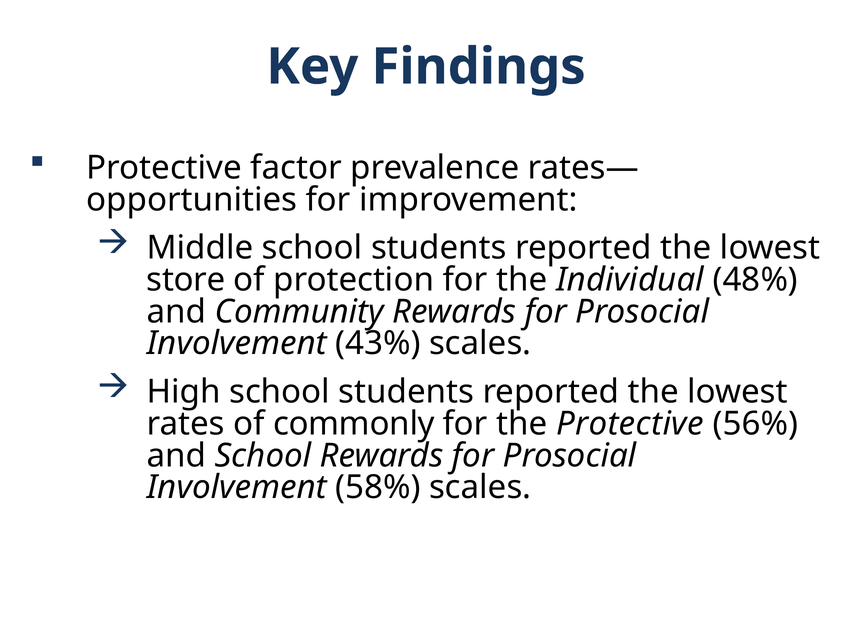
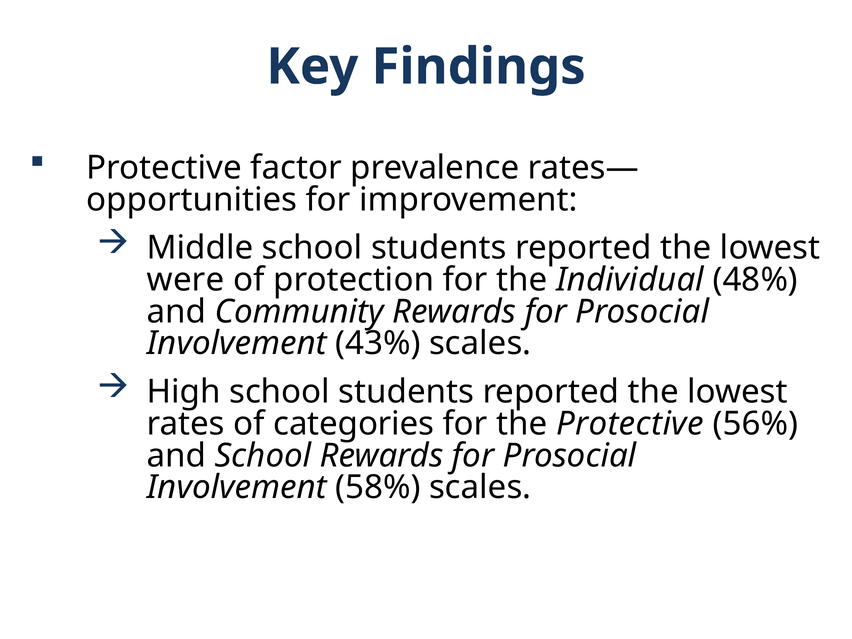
store: store -> were (186, 280)
commonly: commonly -> categories (354, 424)
